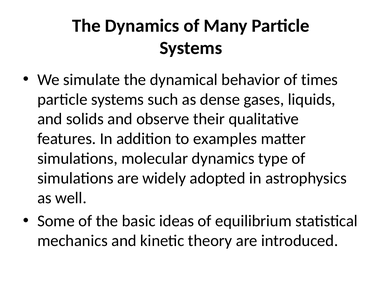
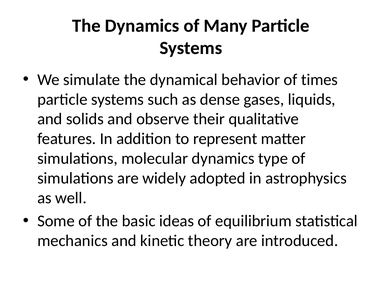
examples: examples -> represent (225, 139)
